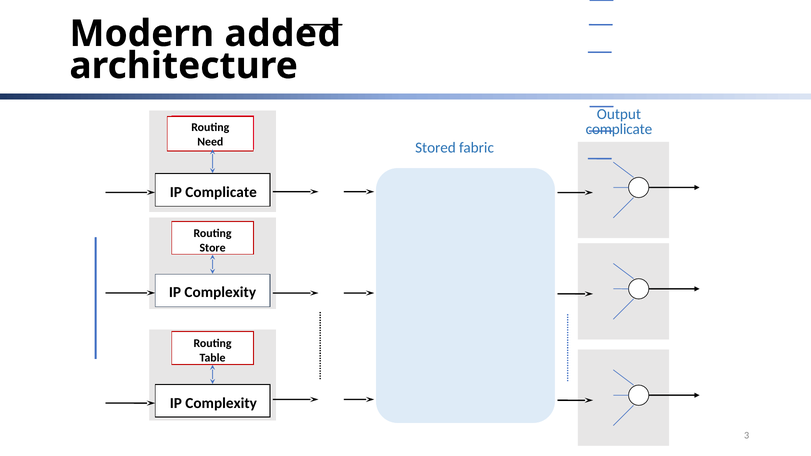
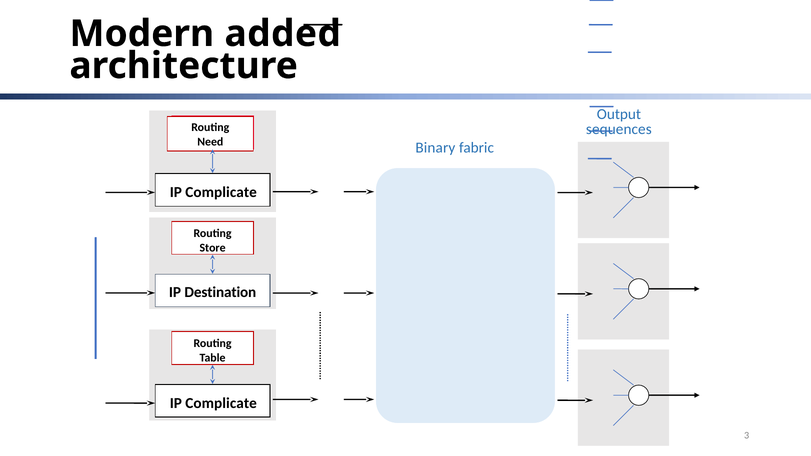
complicate: complicate -> sequences (619, 129)
Stored: Stored -> Binary (435, 148)
Complexity: Complexity -> Destination (220, 293)
Complexity: Complexity -> Complicate (221, 404)
